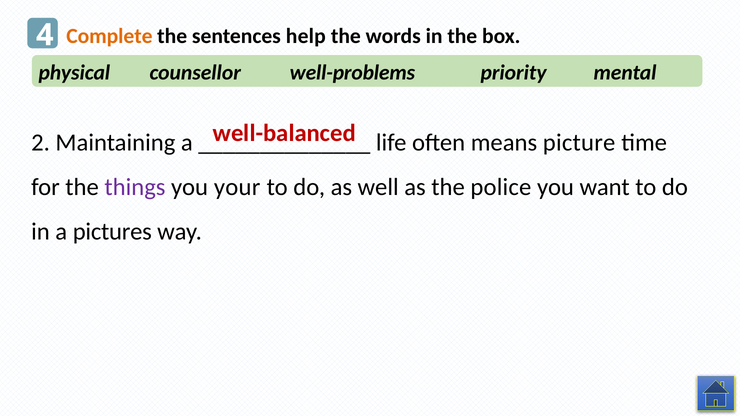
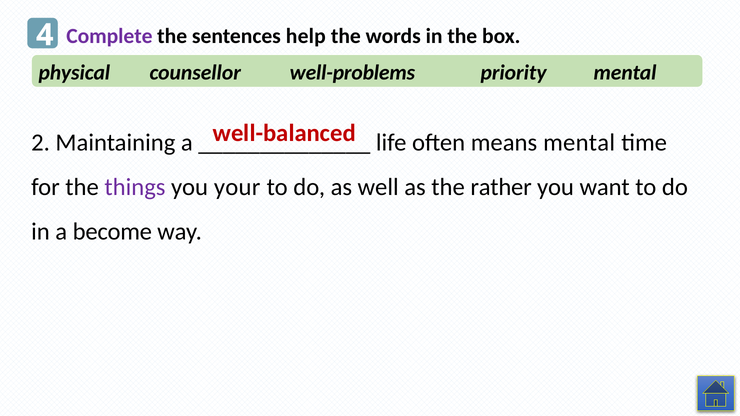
Complete colour: orange -> purple (109, 36)
means picture: picture -> mental (579, 143)
police: police -> rather (501, 187)
pictures: pictures -> become (112, 232)
